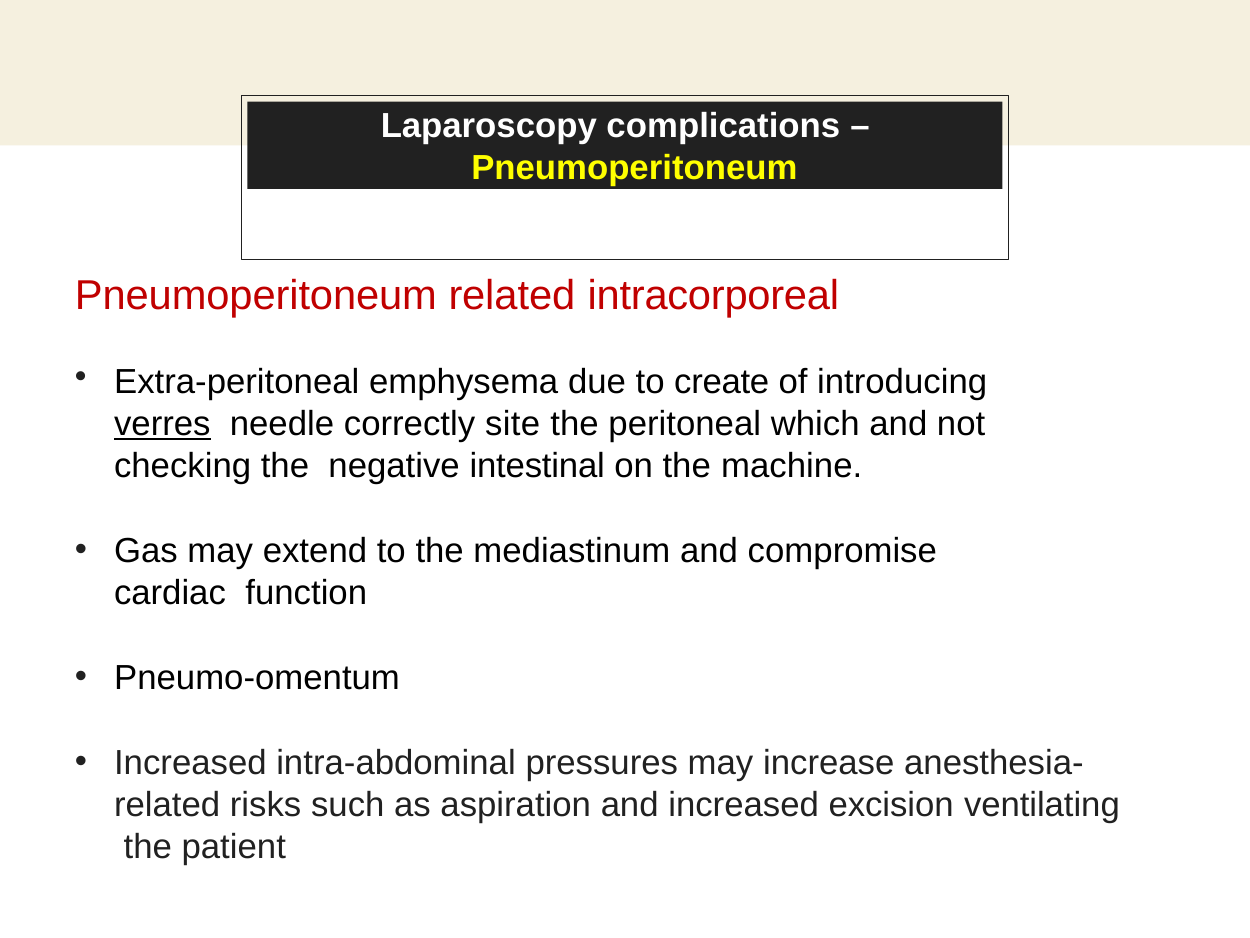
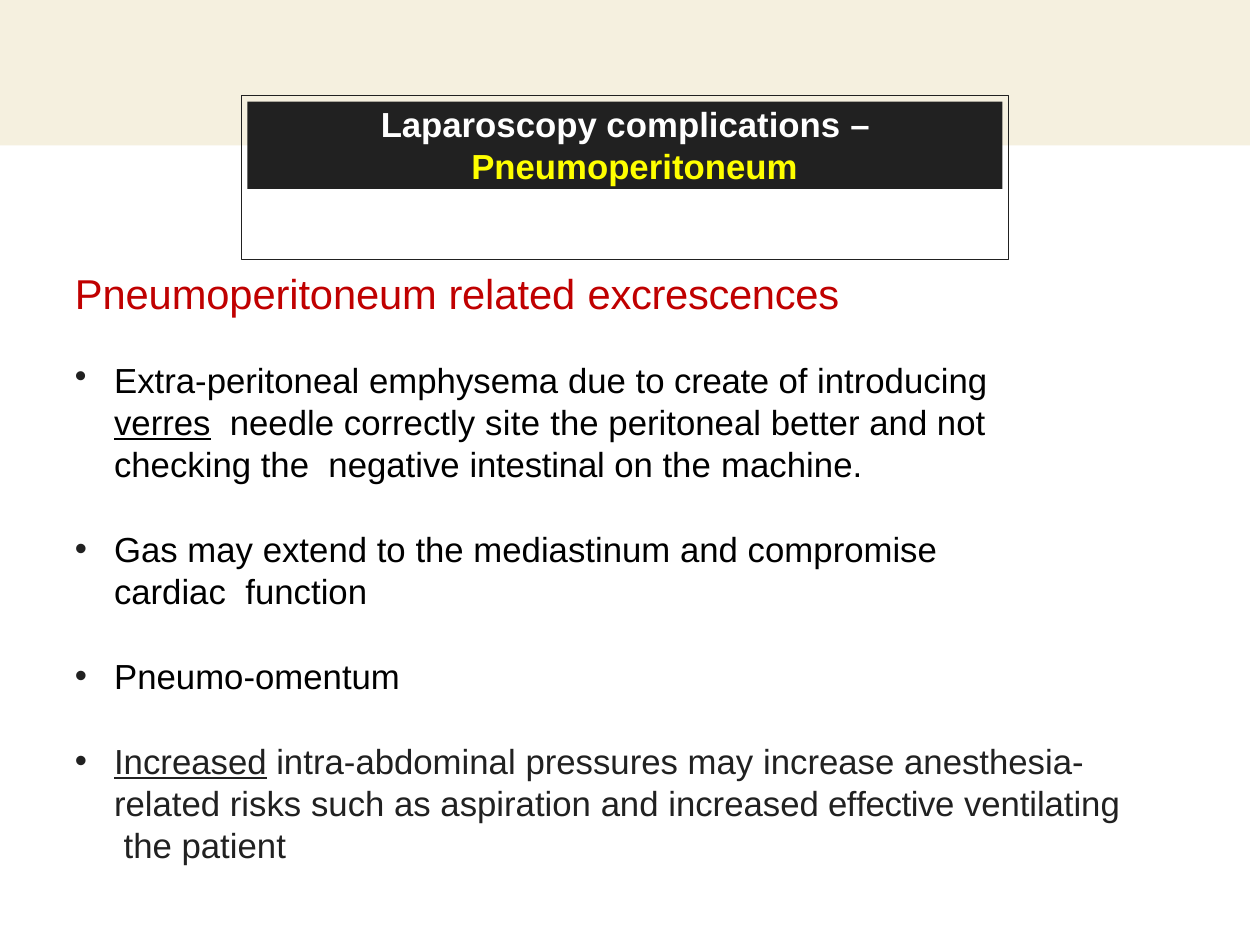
intracorporeal: intracorporeal -> excrescences (713, 295)
which: which -> better (815, 424)
Increased underline: none -> present (190, 763)
excision: excision -> effective (891, 805)
